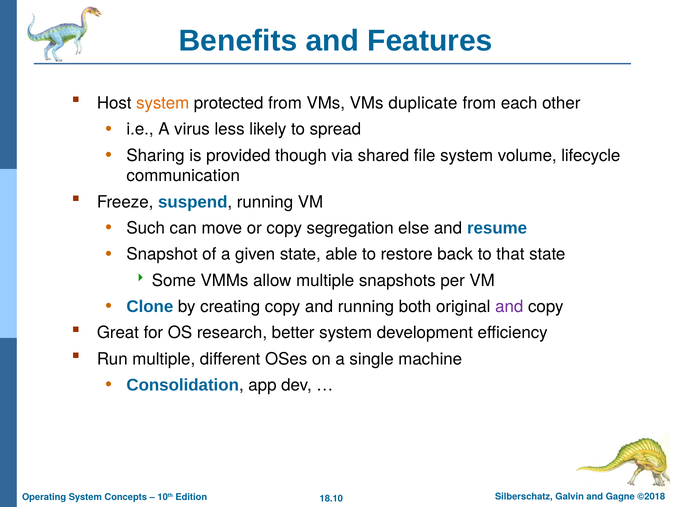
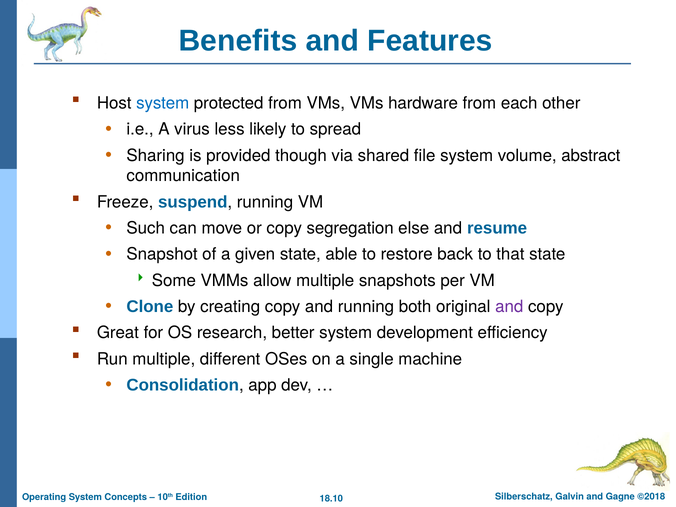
system colour: orange -> blue (163, 103)
duplicate: duplicate -> hardware (423, 103)
lifecycle: lifecycle -> abstract (591, 155)
